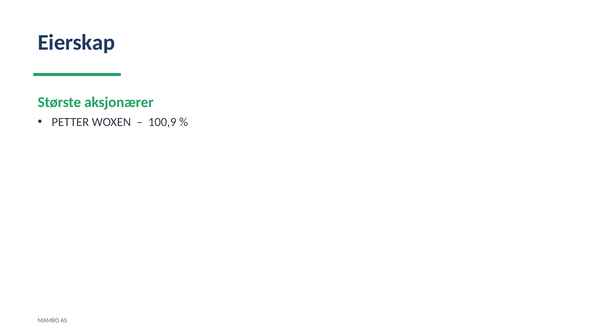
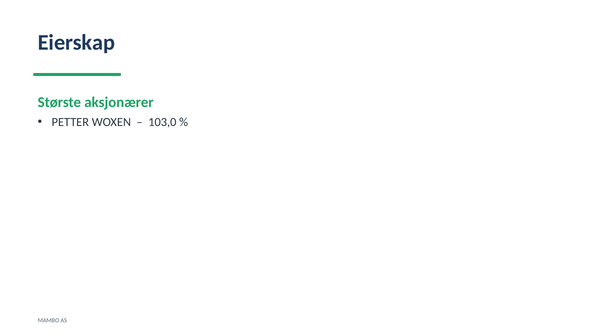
100,9: 100,9 -> 103,0 (162, 122)
